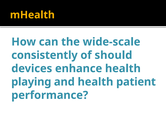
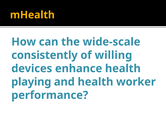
should: should -> willing (113, 55)
patient: patient -> worker (136, 82)
